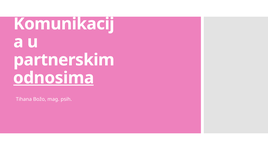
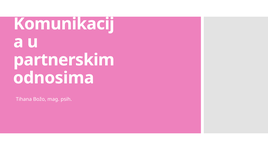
odnosima underline: present -> none (54, 78)
